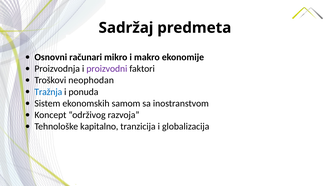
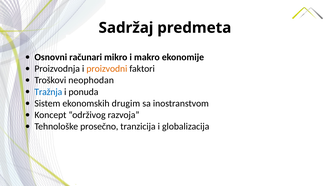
proizvodni colour: purple -> orange (107, 69)
samom: samom -> drugim (126, 103)
kapitalno: kapitalno -> prosečno (99, 126)
